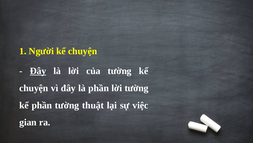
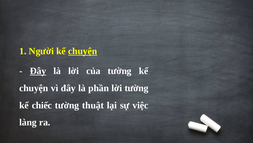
chuyện underline: none -> present (83, 51)
kể phần: phần -> chiếc (42, 105)
gian: gian -> làng (28, 122)
